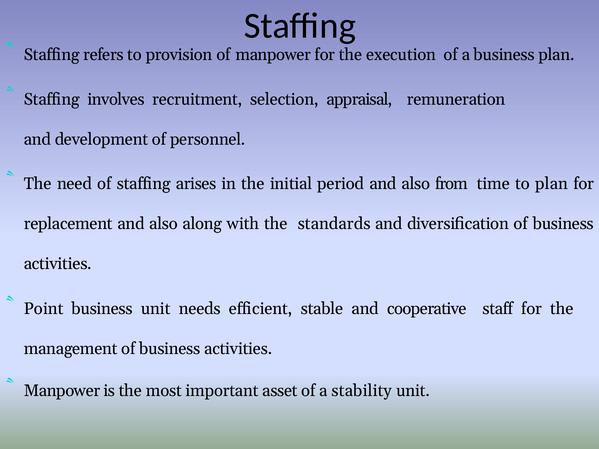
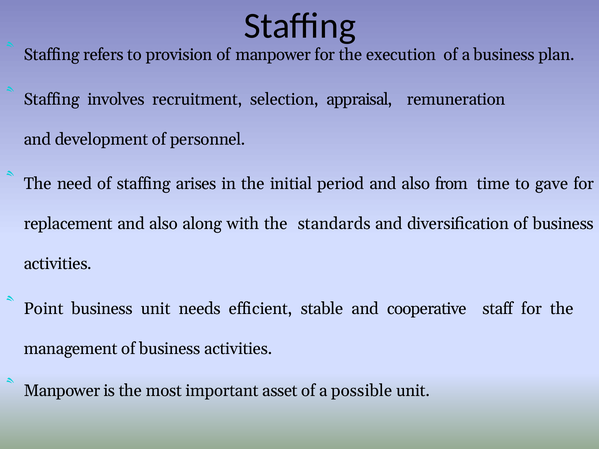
to plan: plan -> gave (552, 184)
stability: stability -> possible (362, 391)
